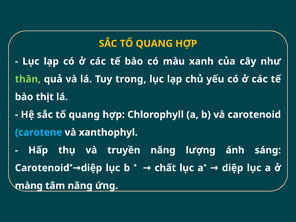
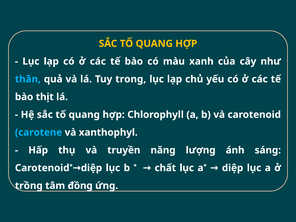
thân colour: light green -> light blue (28, 79)
màng: màng -> trồng (29, 186)
tâm năng: năng -> đồng (80, 186)
